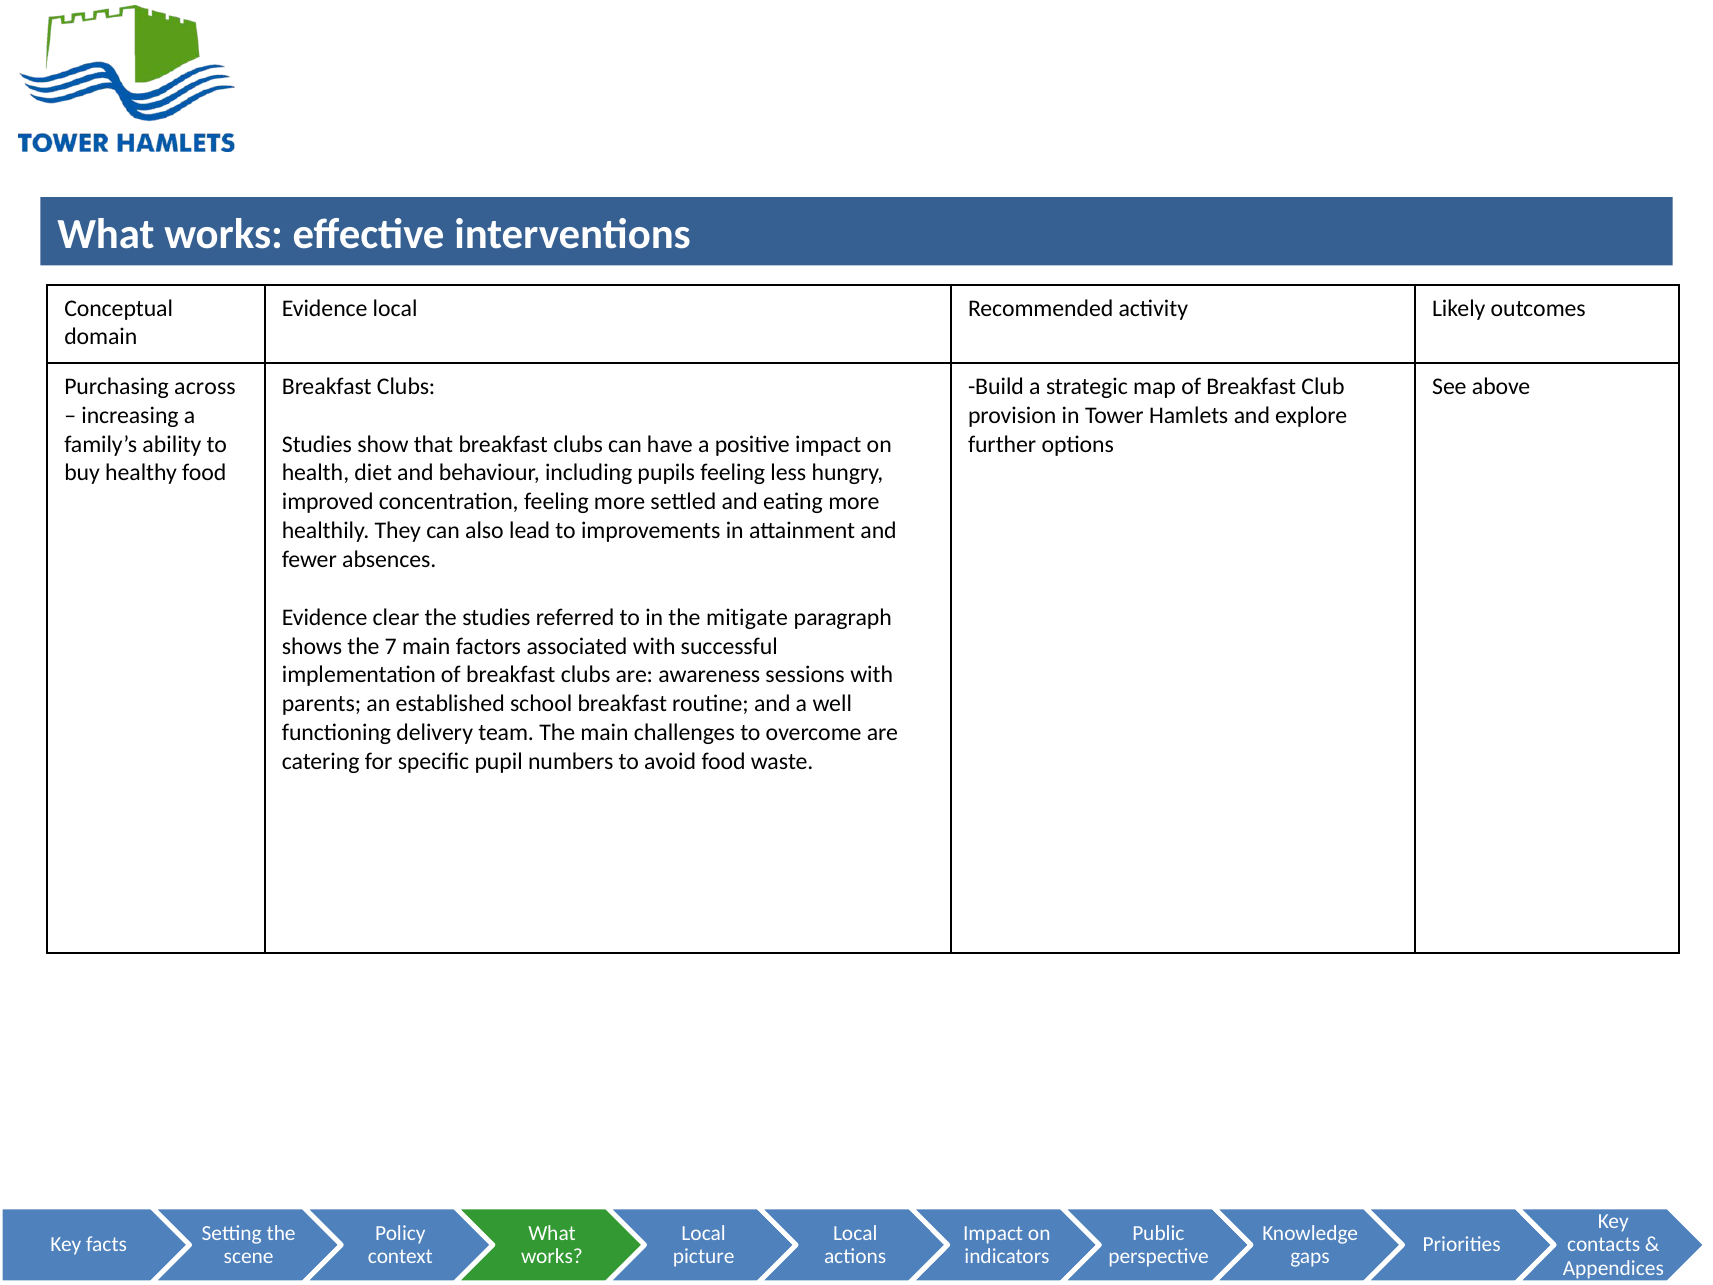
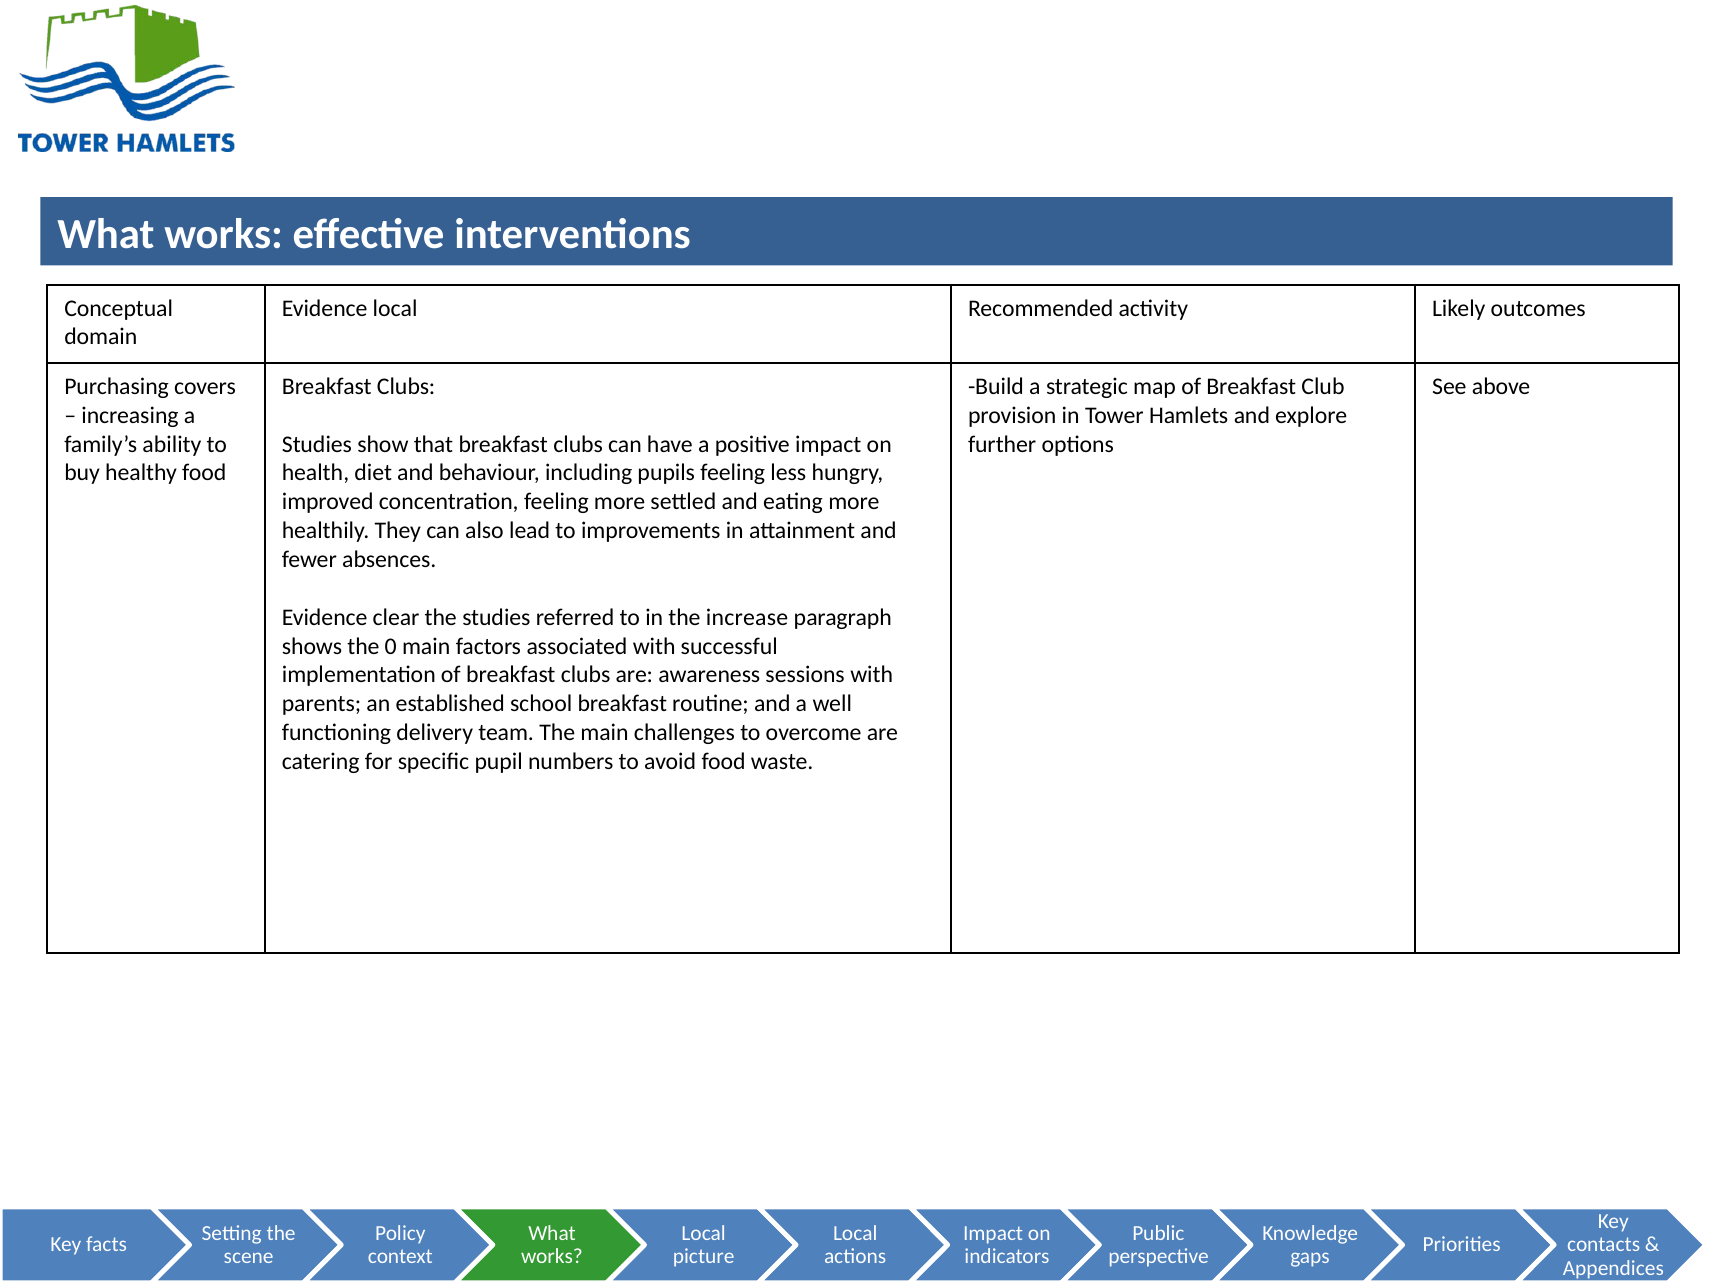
across: across -> covers (205, 386)
mitigate: mitigate -> increase (747, 617)
7: 7 -> 0 (391, 646)
